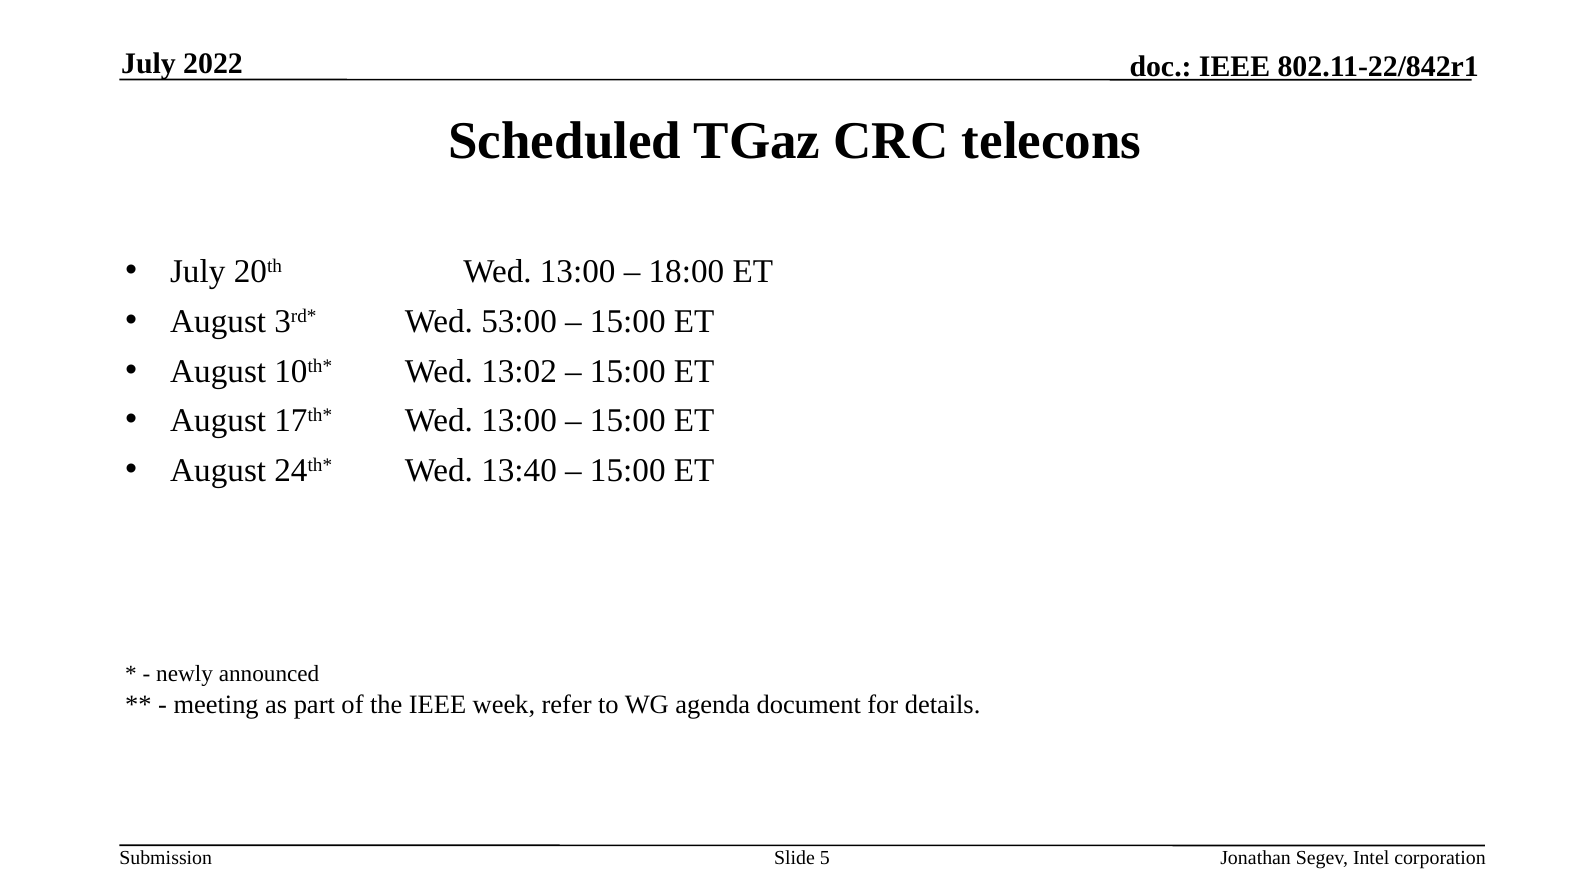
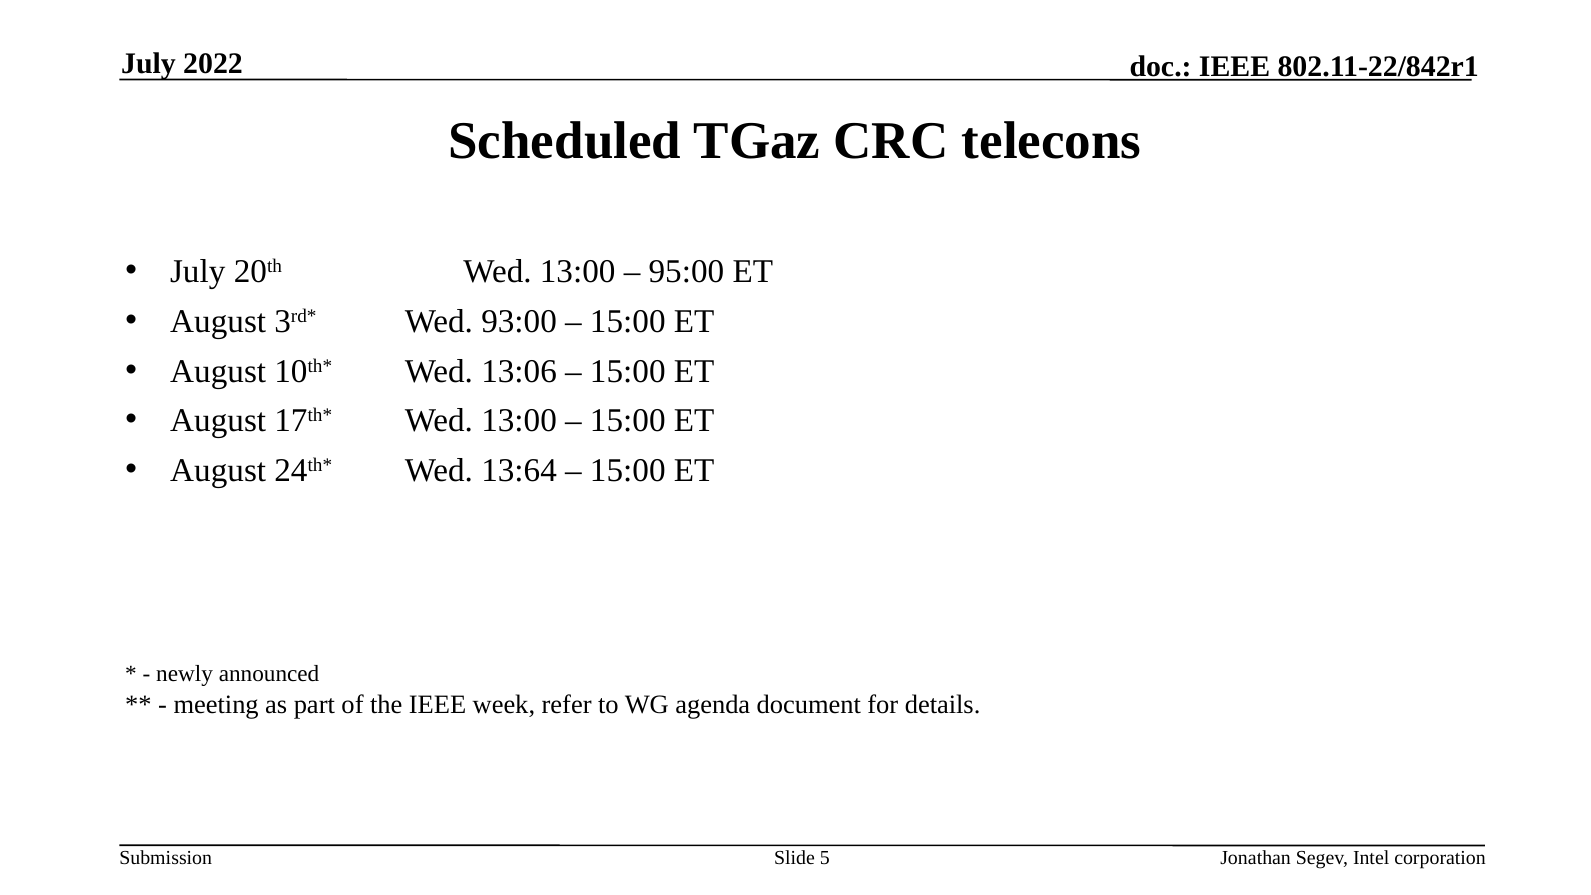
18:00: 18:00 -> 95:00 (686, 272)
53:00: 53:00 -> 93:00 (519, 321)
13:02: 13:02 -> 13:06 (519, 371)
13:40: 13:40 -> 13:64 (519, 471)
